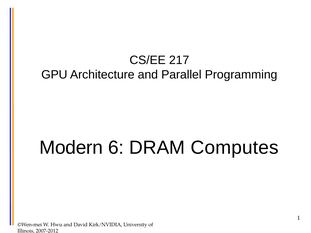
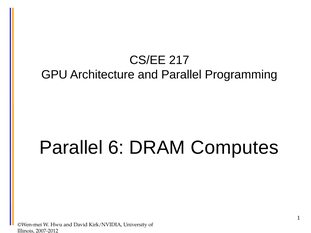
Modern: Modern -> Parallel (71, 148)
